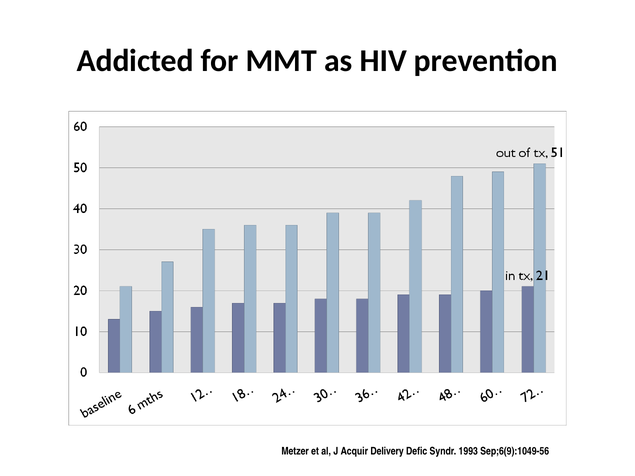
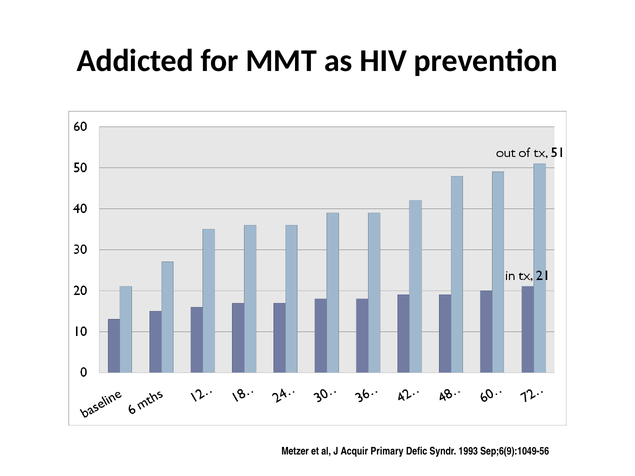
Delivery: Delivery -> Primary (387, 452)
